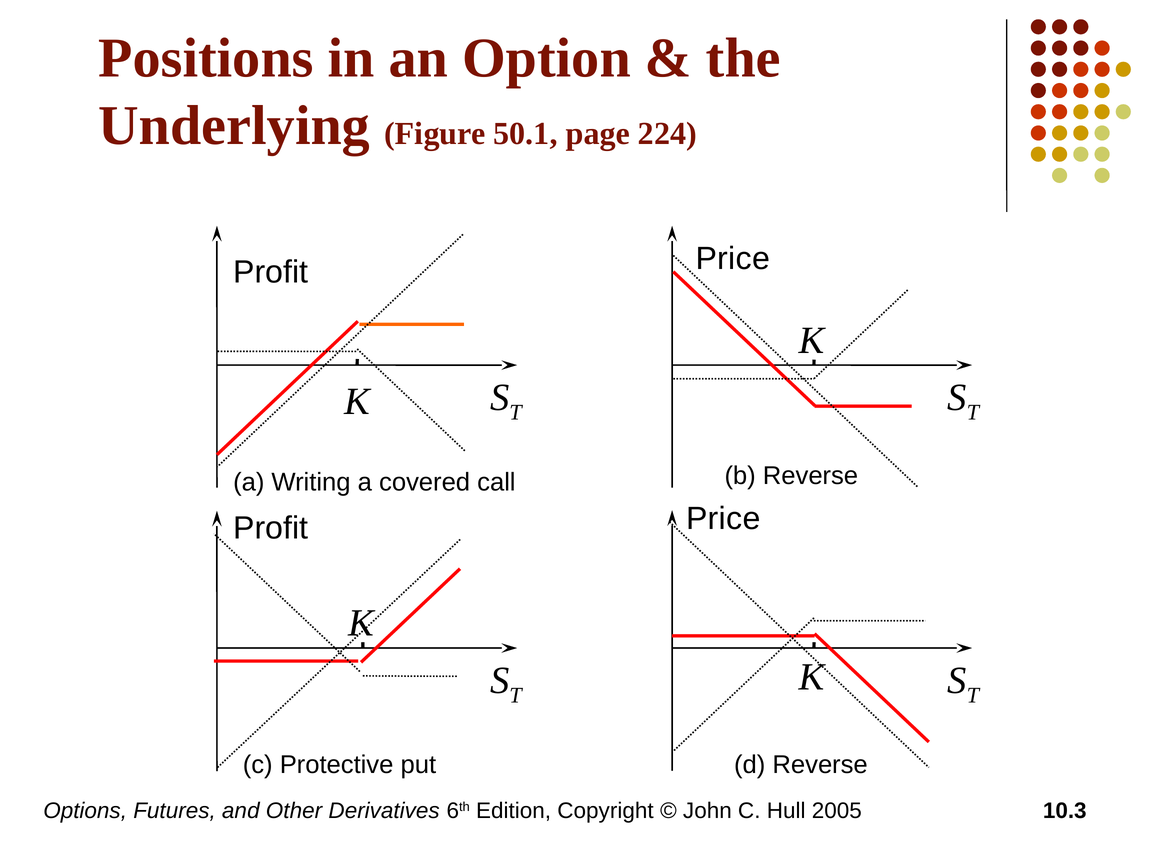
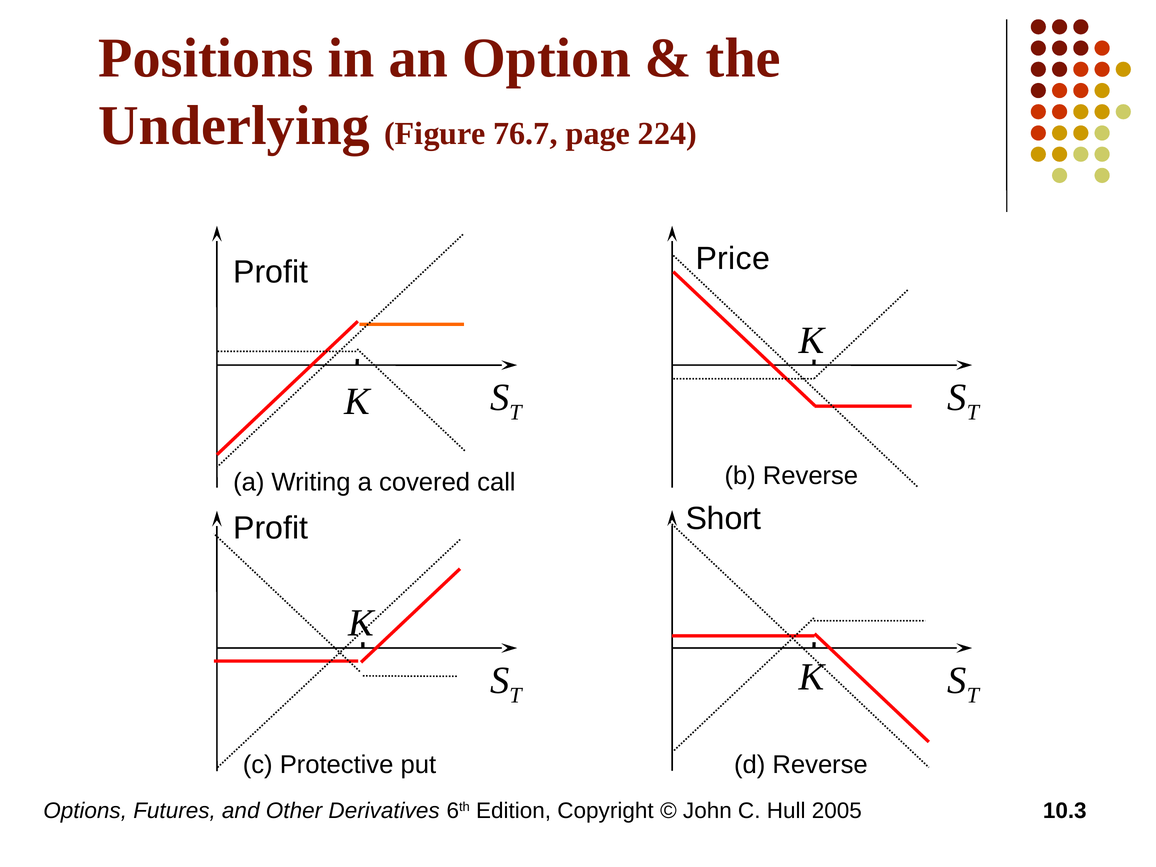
50.1: 50.1 -> 76.7 (525, 133)
Price: Price -> Short (724, 519)
